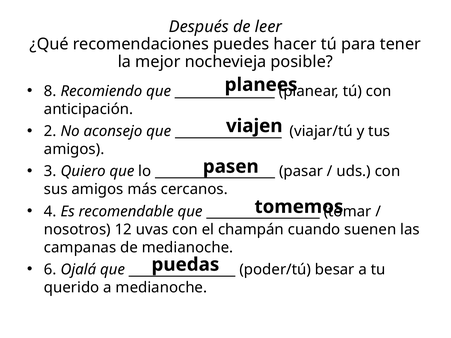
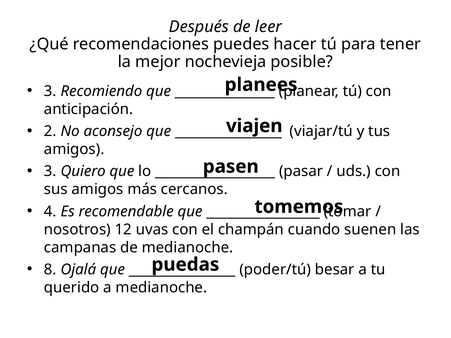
8: 8 -> 3 (50, 91)
6: 6 -> 8 (50, 270)
